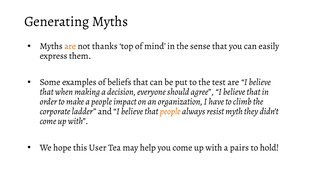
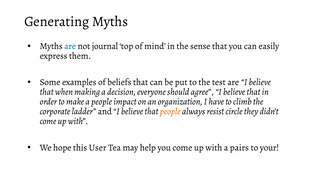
are colour: orange -> blue (70, 46)
thanks: thanks -> journal (105, 46)
myth: myth -> circle (234, 111)
hold: hold -> your (269, 147)
